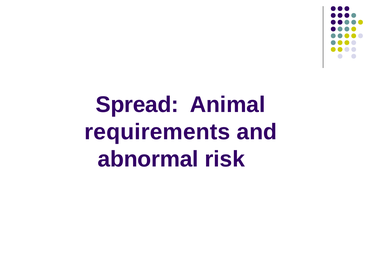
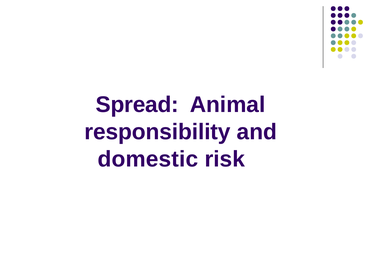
requirements: requirements -> responsibility (157, 132)
abnormal: abnormal -> domestic (148, 159)
